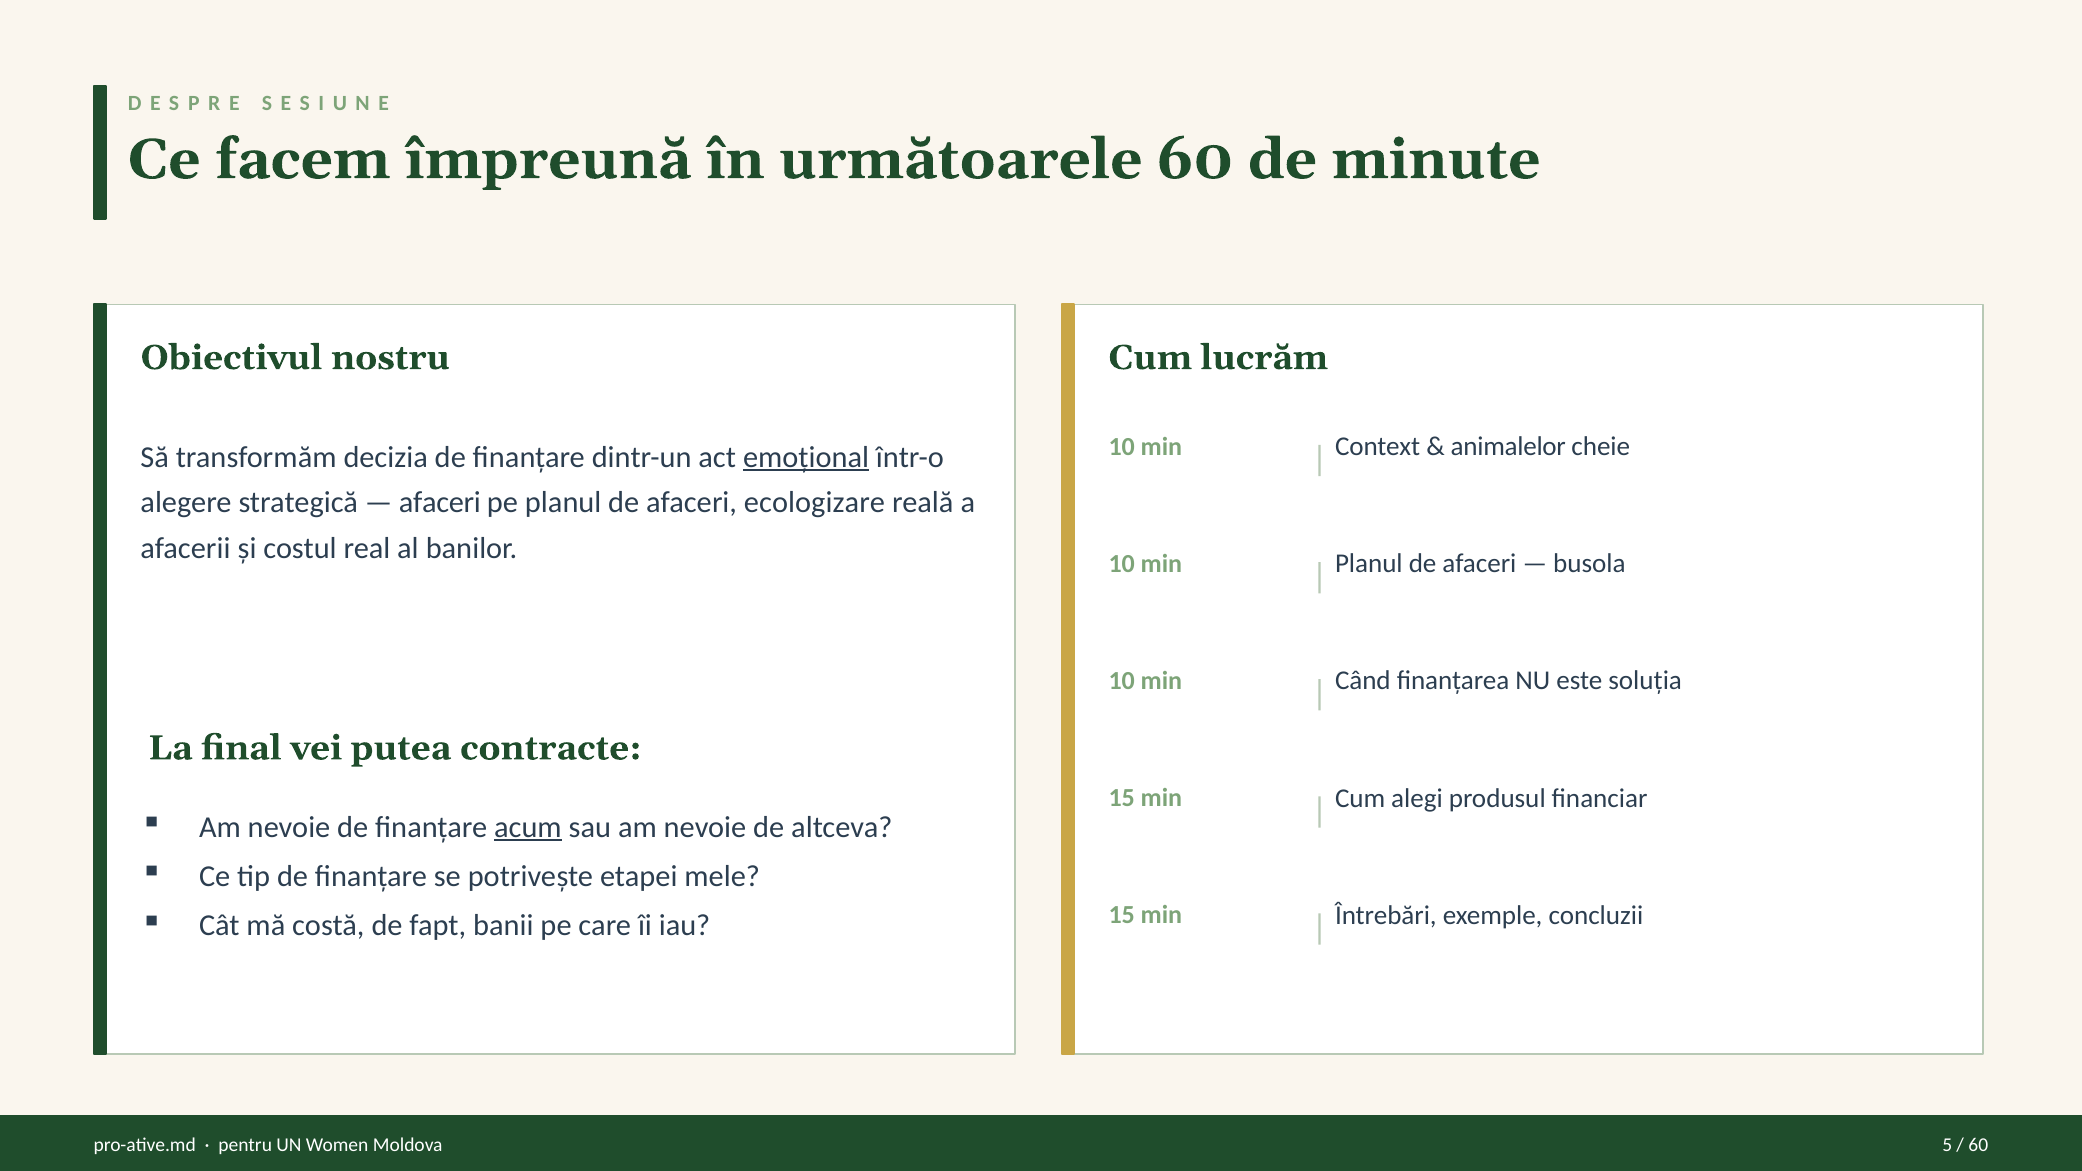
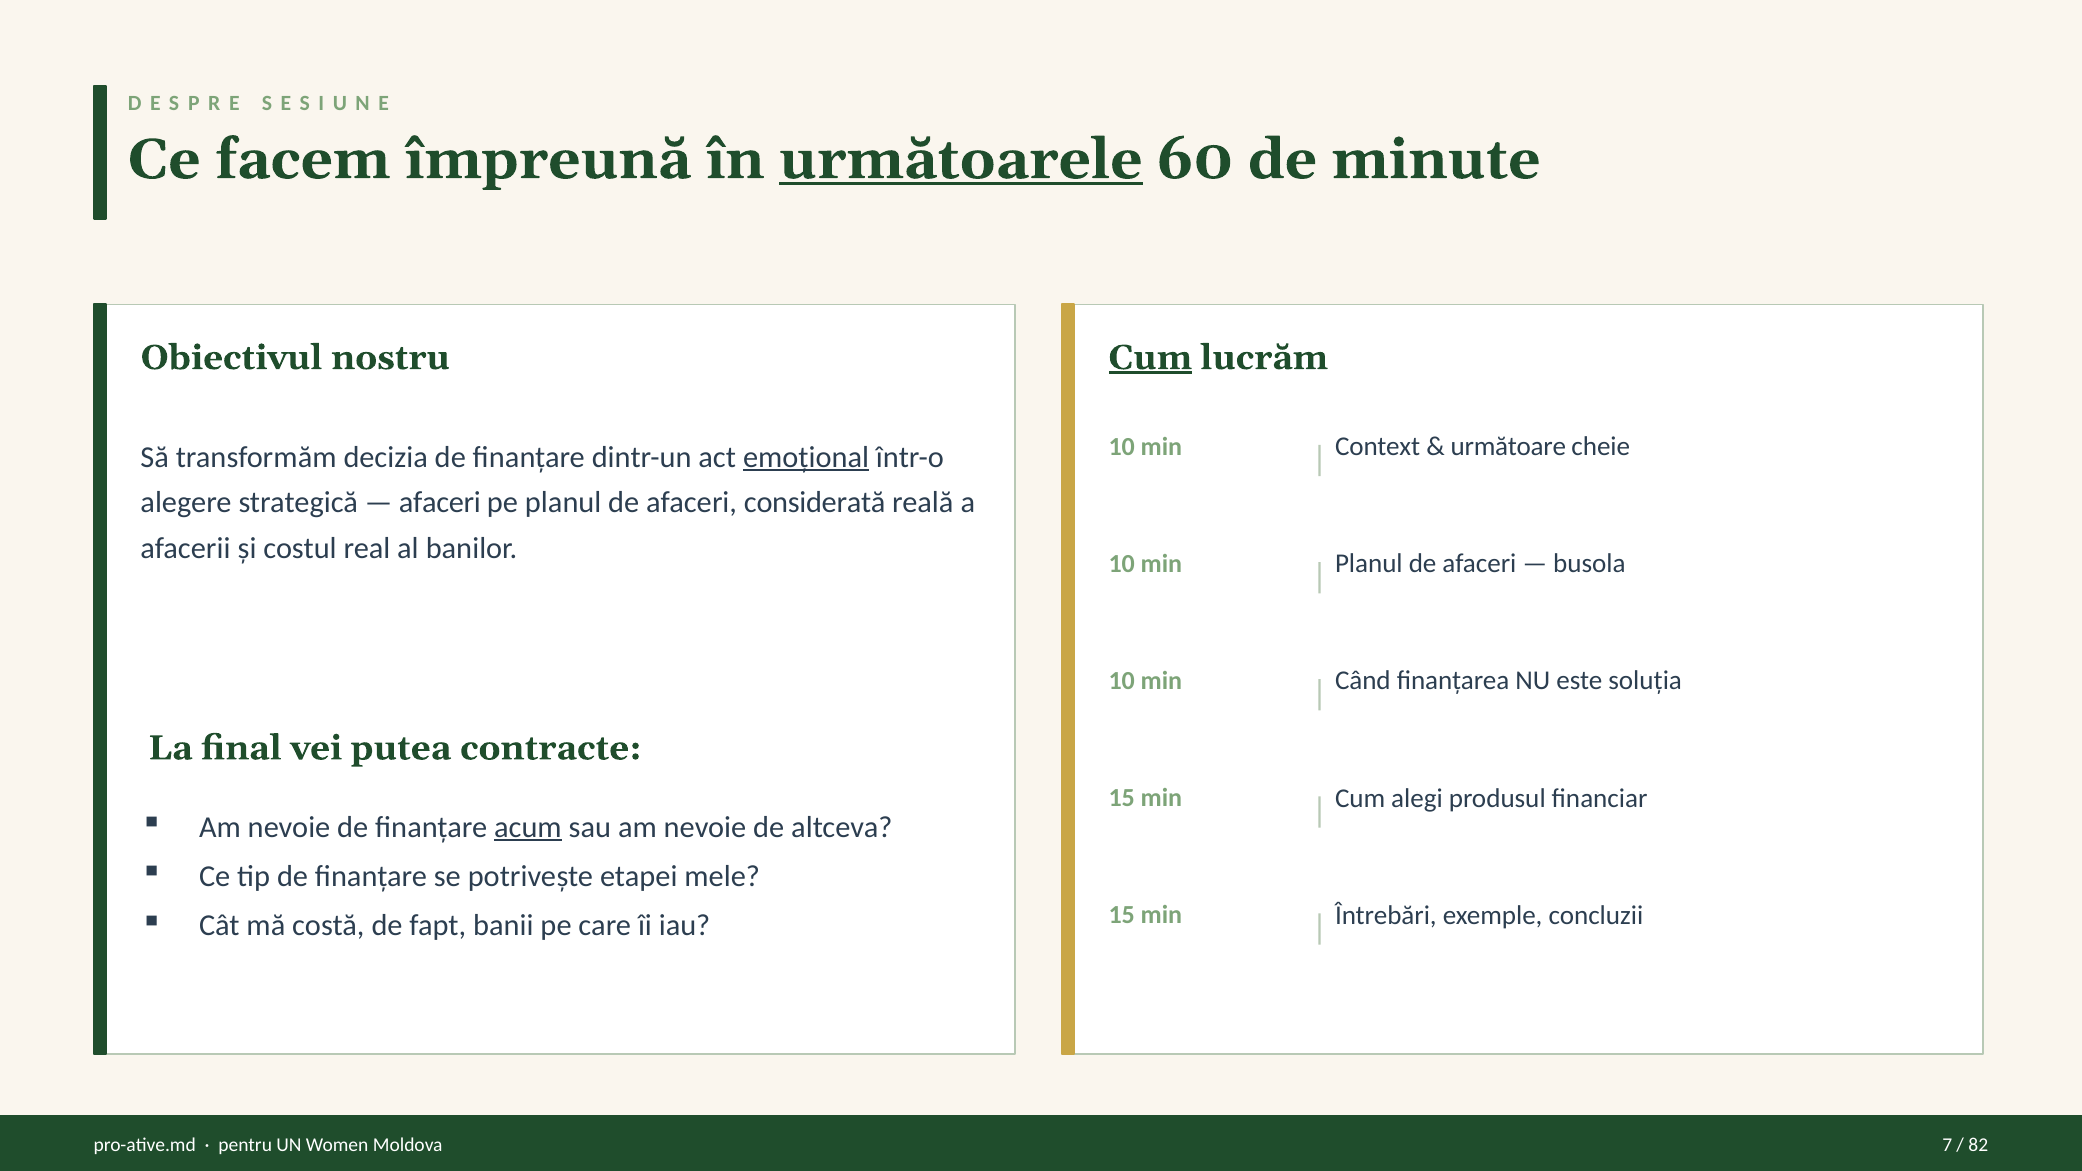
următoarele underline: none -> present (961, 160)
Cum underline: none -> present (1150, 358)
animalelor: animalelor -> următoare (1508, 447)
ecologizare: ecologizare -> considerată (815, 503)
5: 5 -> 7 (1947, 1145)
60: 60 -> 82 (1978, 1145)
